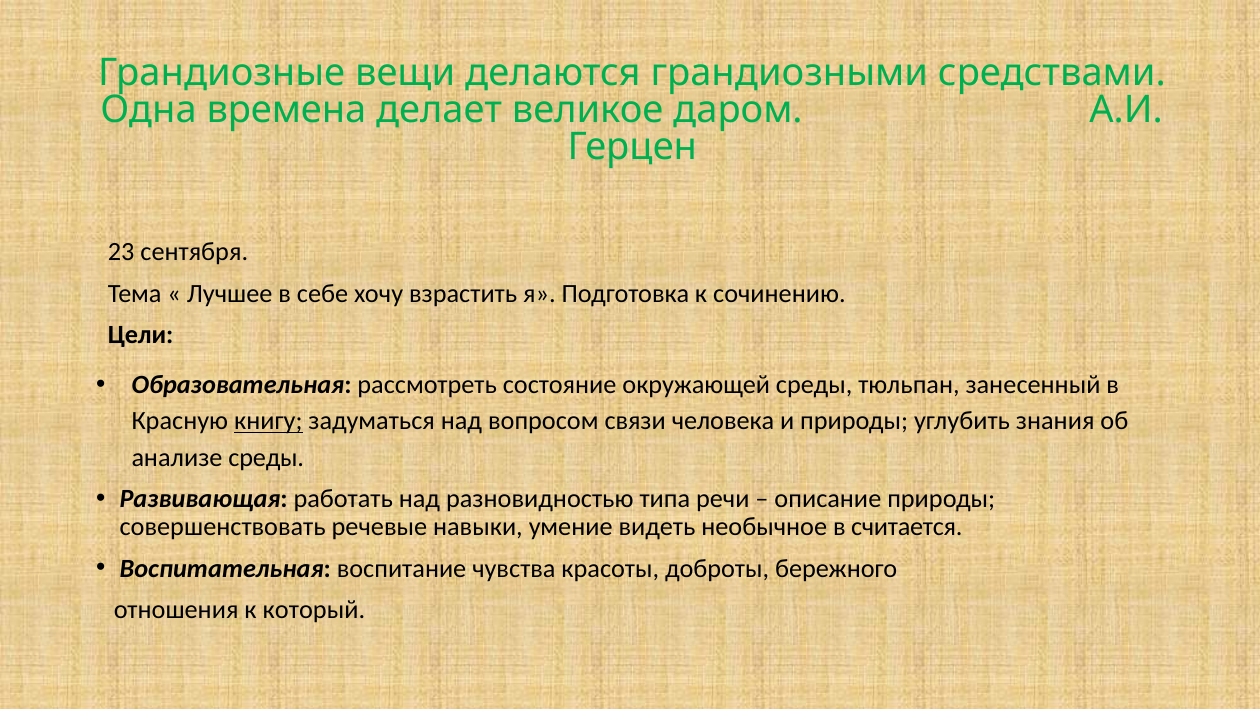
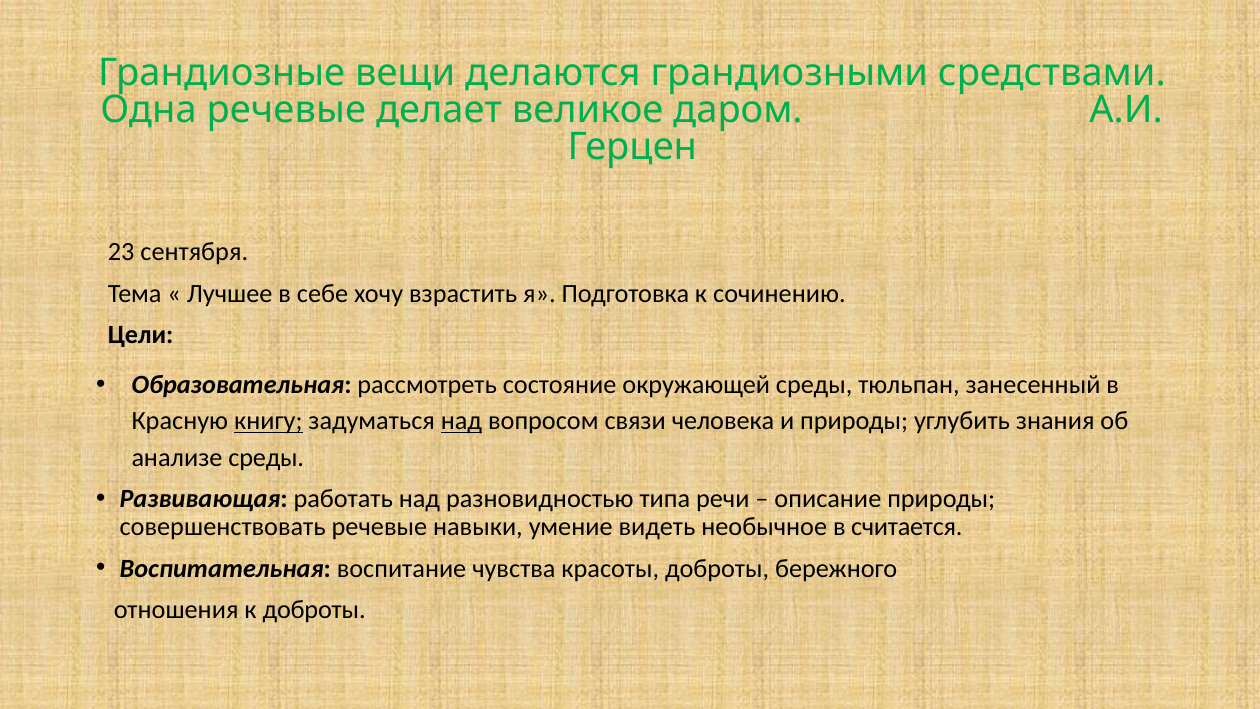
Одна времена: времена -> речевые (286, 110)
над underline: none -> present (461, 421)
к который: который -> доброты (314, 610)
